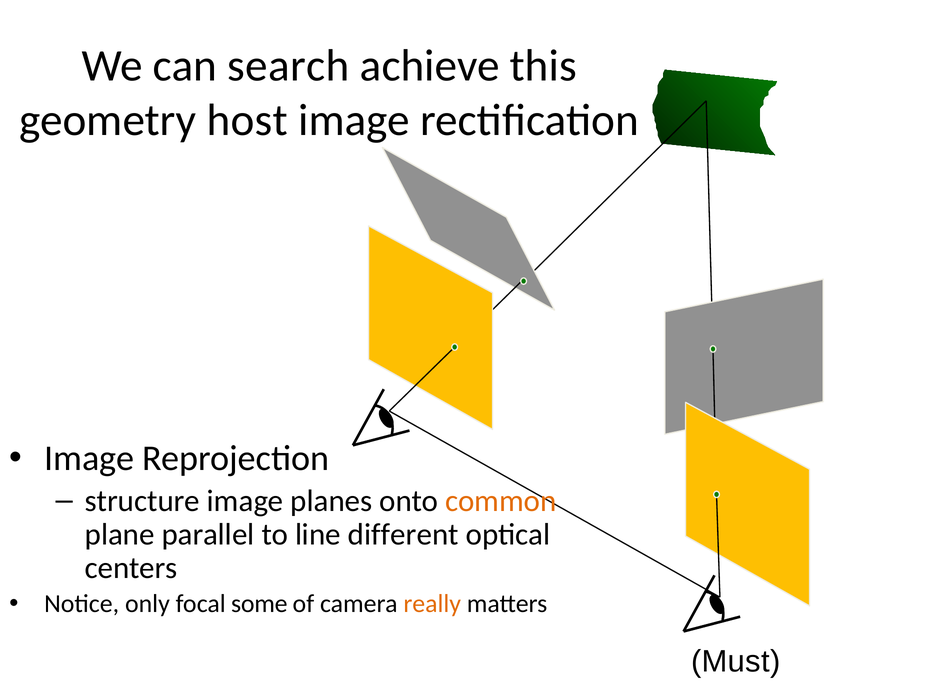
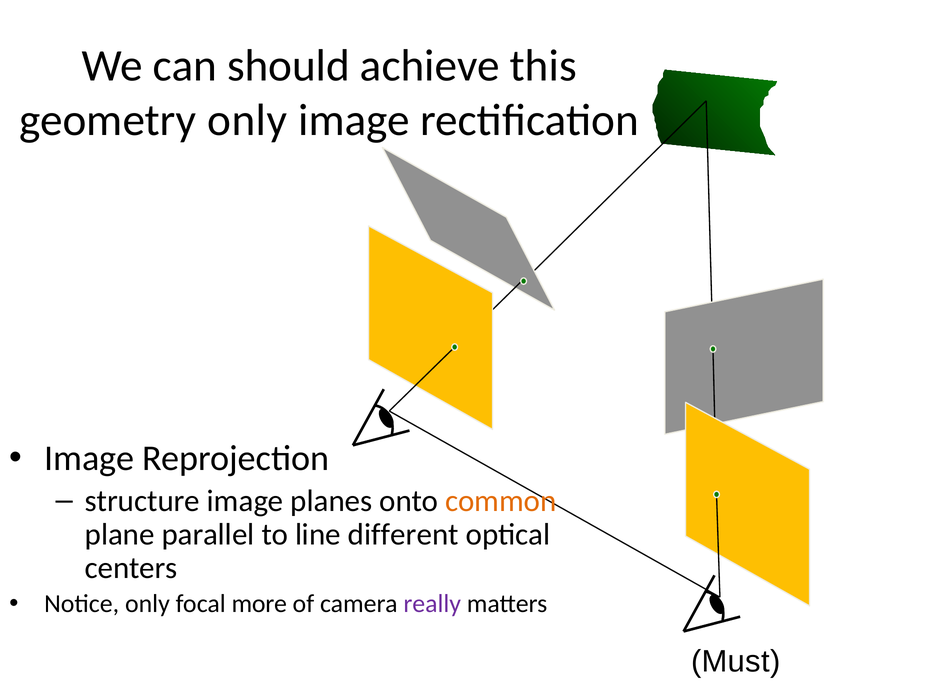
search: search -> should (289, 66)
geometry host: host -> only (247, 120)
some: some -> more (259, 603)
really colour: orange -> purple (432, 603)
